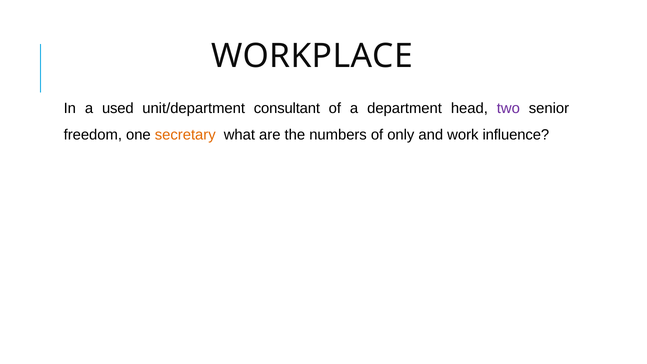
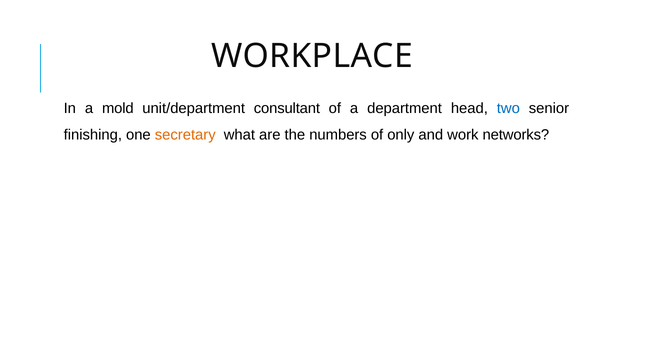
used: used -> mold (118, 108)
two colour: purple -> blue (508, 108)
freedom: freedom -> finishing (93, 135)
influence: influence -> networks (516, 135)
